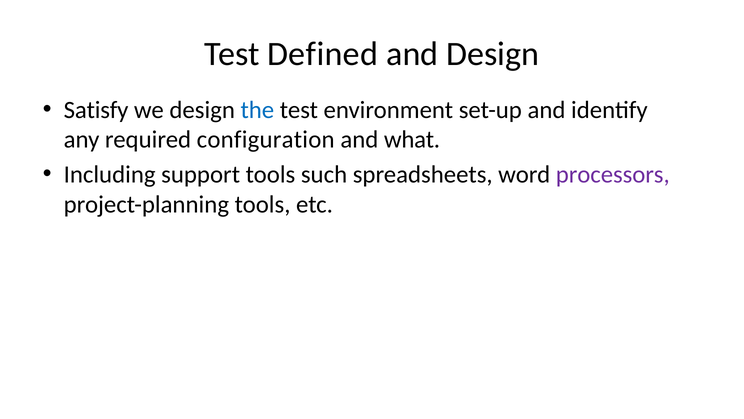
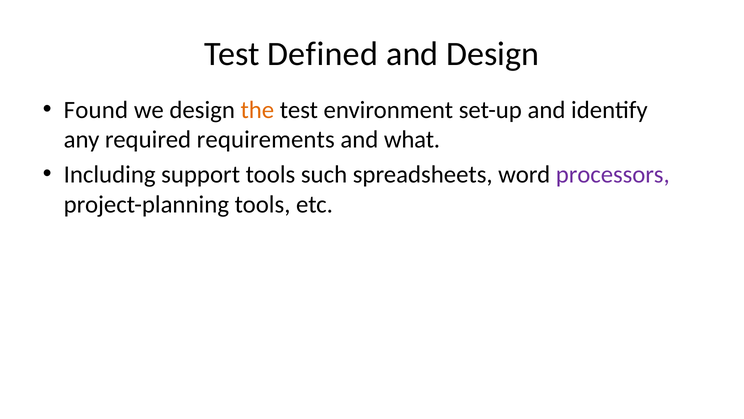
Satisfy: Satisfy -> Found (96, 110)
the colour: blue -> orange (257, 110)
configuration: configuration -> requirements (266, 140)
